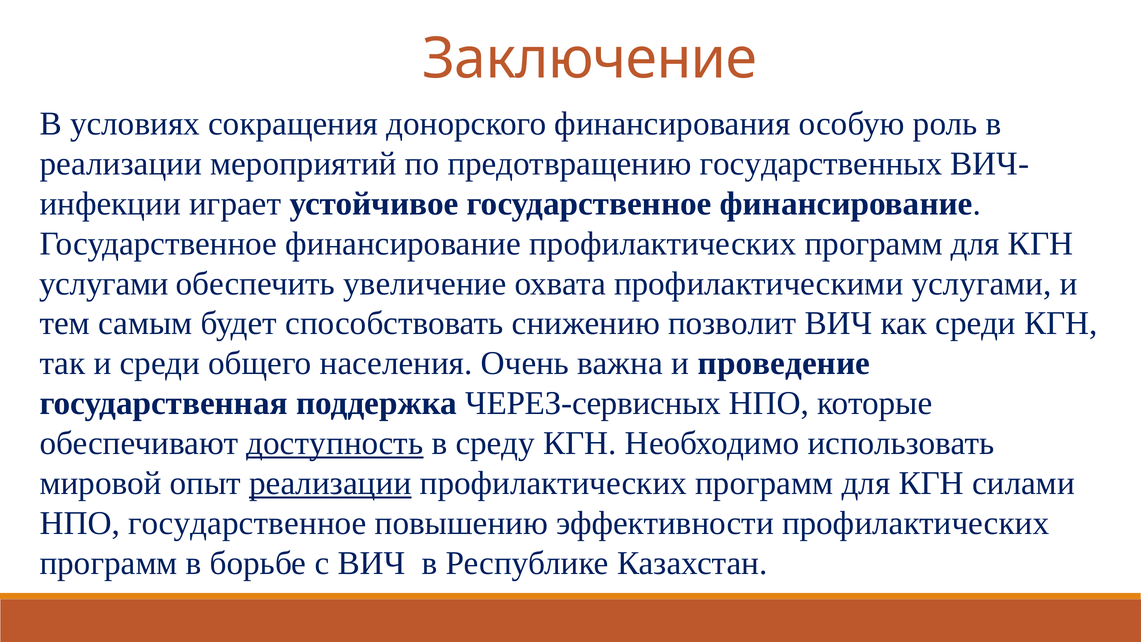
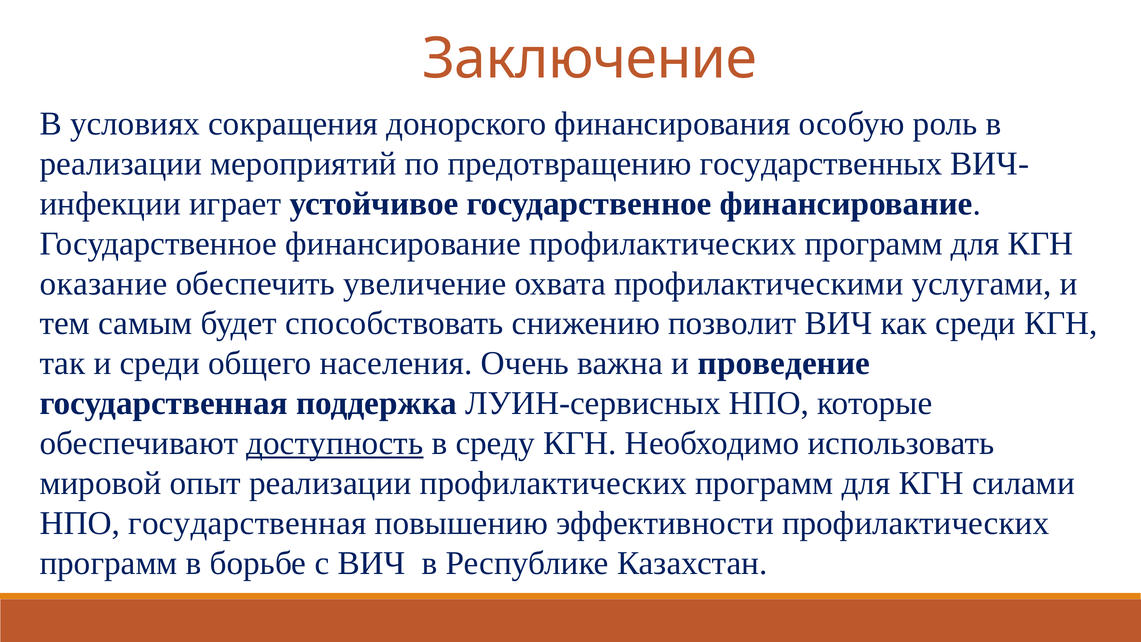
услугами: услугами -> оказание (104, 283)
ЧЕРЕЗ-сервисных: ЧЕРЕЗ-сервисных -> ЛУИН-сервисных (593, 403)
реализации underline: present -> none (330, 483)
НПО государственное: государственное -> государственная (247, 523)
